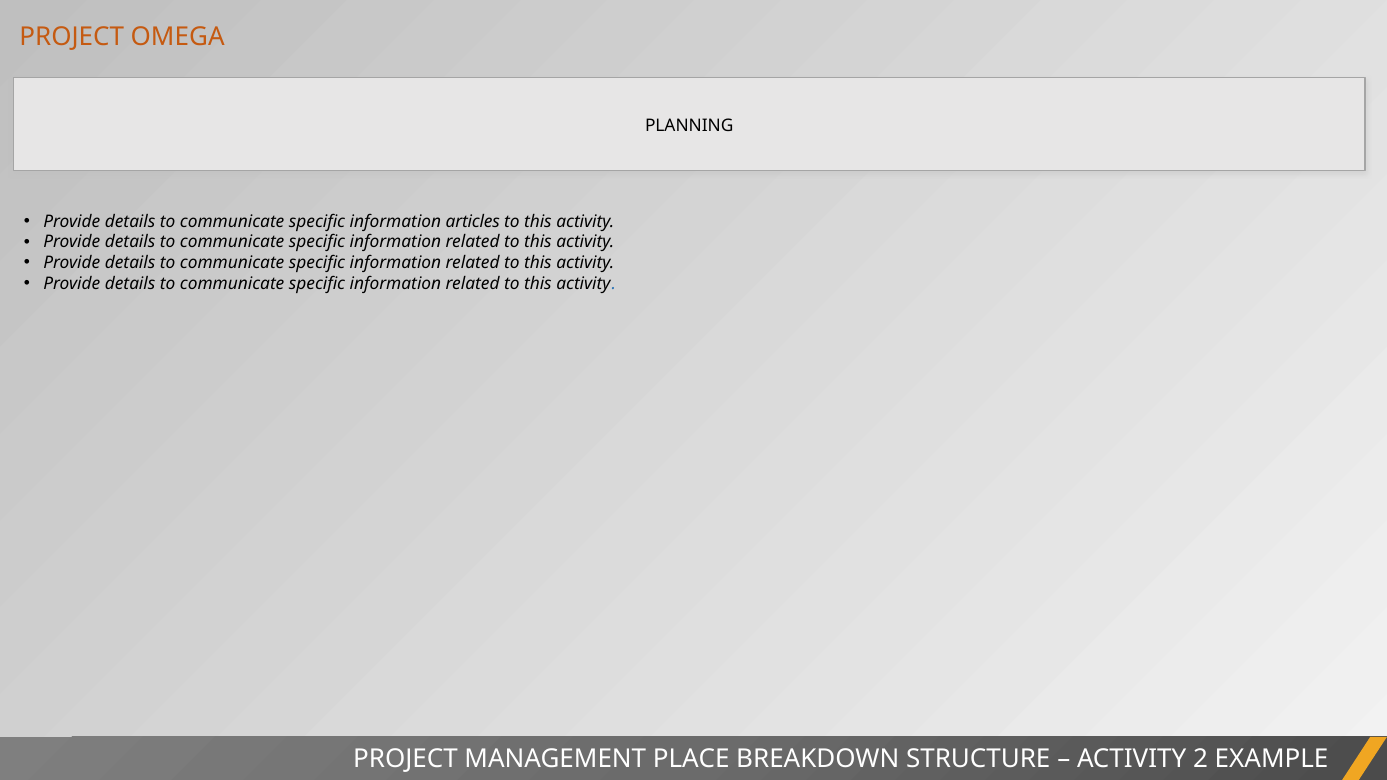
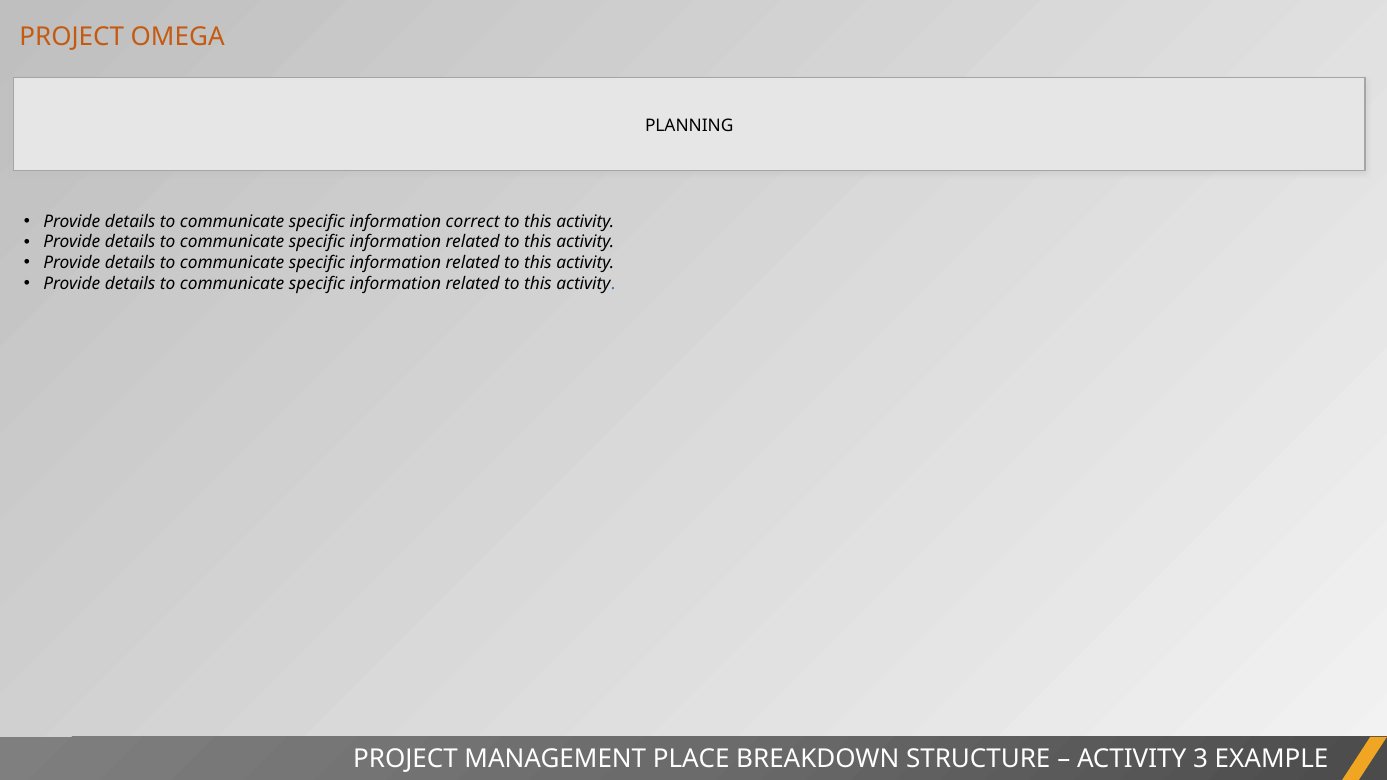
articles: articles -> correct (473, 221)
2: 2 -> 3 (1201, 759)
